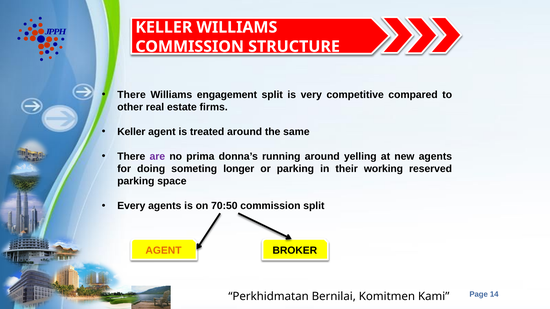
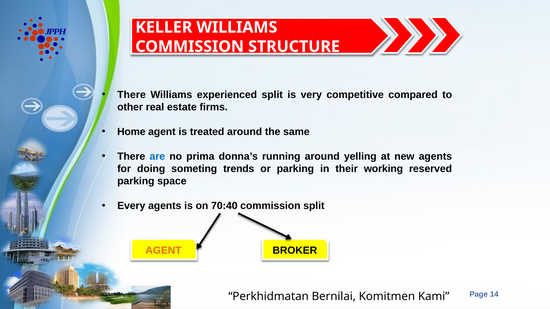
engagement: engagement -> experienced (227, 95)
Keller: Keller -> Home (131, 132)
are colour: purple -> blue (157, 157)
longer: longer -> trends (239, 169)
70:50: 70:50 -> 70:40 (224, 206)
